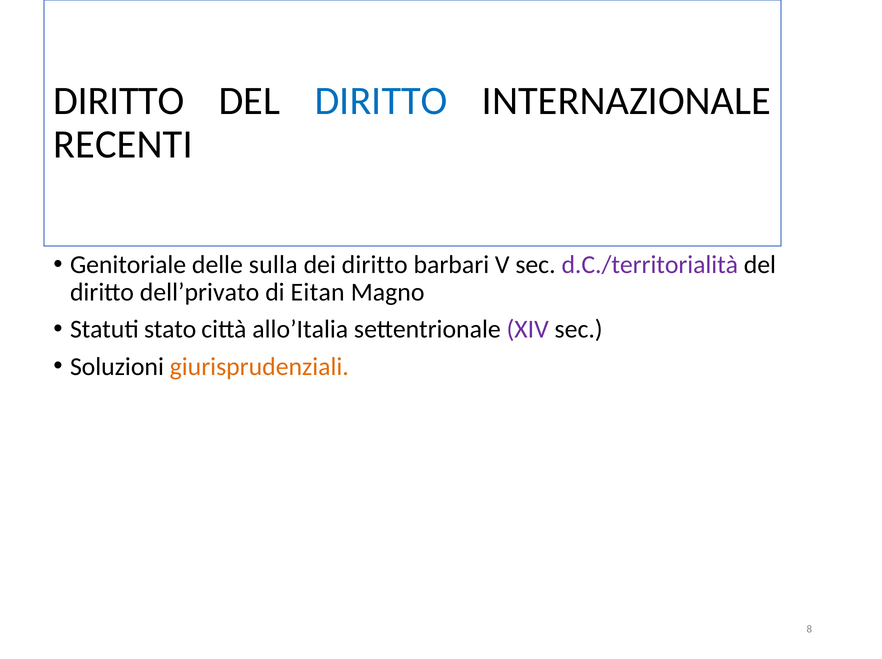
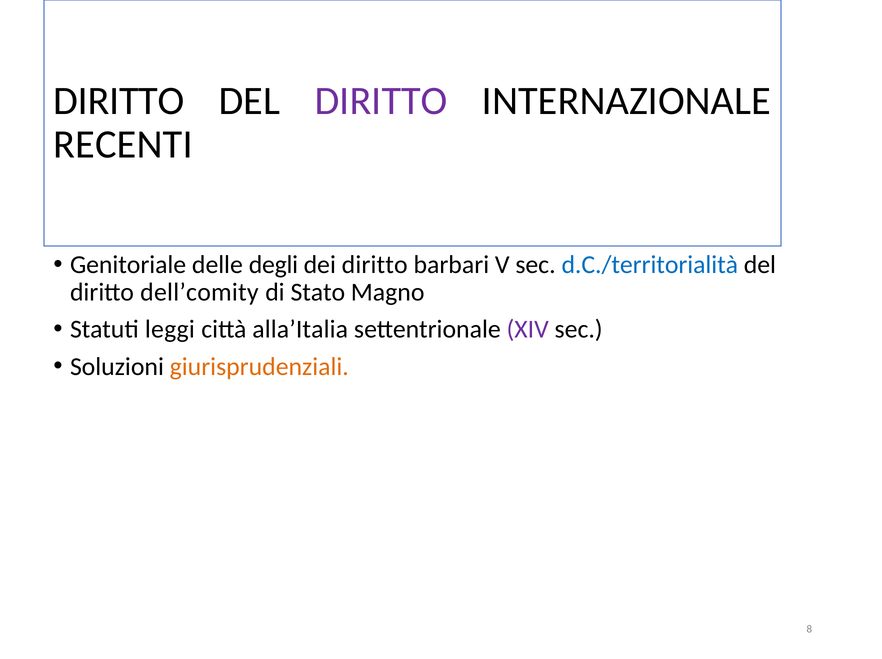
DIRITTO colour: blue -> purple (381, 101)
sulla: sulla -> degli (273, 264)
d.C./territorialità colour: purple -> blue (650, 264)
dell’privato: dell’privato -> dell’comity (199, 292)
Eitan: Eitan -> Stato (318, 292)
stato: stato -> leggi (170, 329)
allo’Italia: allo’Italia -> alla’Italia (300, 329)
